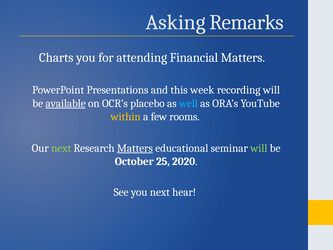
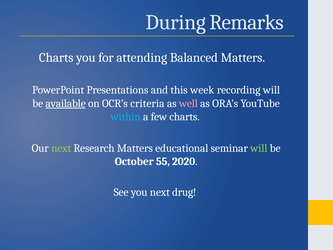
Asking: Asking -> During (176, 22)
Financial: Financial -> Balanced (194, 58)
placebo: placebo -> criteria (147, 103)
well colour: light blue -> pink (188, 103)
within colour: yellow -> light blue (126, 117)
few rooms: rooms -> charts (184, 117)
Matters underline: present -> none (135, 148)
25: 25 -> 55 (163, 161)
hear: hear -> drug (184, 192)
